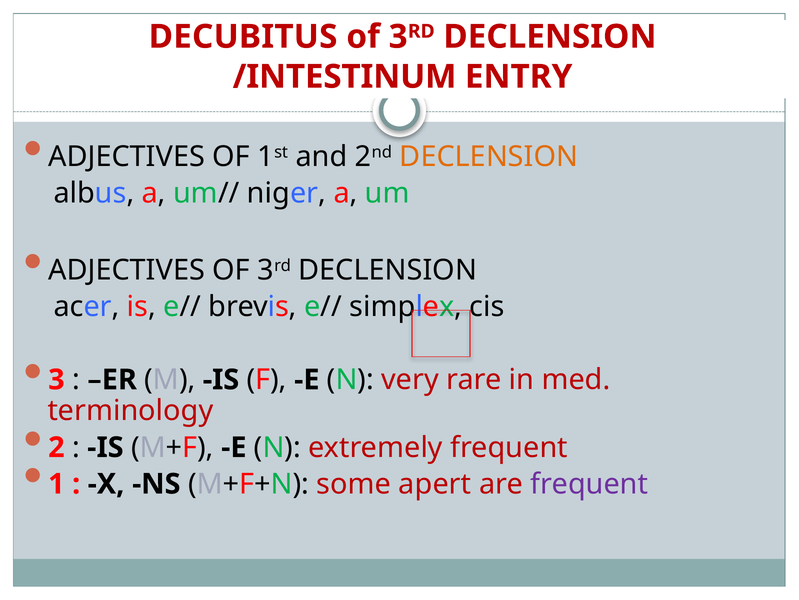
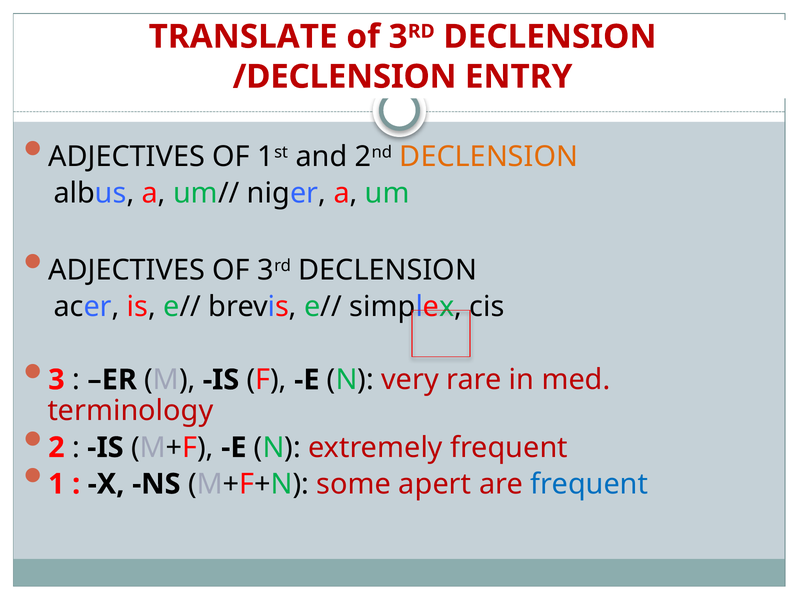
DECUBITUS: DECUBITUS -> TRANSLATE (243, 37)
/INTESTINUM: /INTESTINUM -> /DECLENSION (345, 77)
frequent colour: purple -> blue (589, 483)
